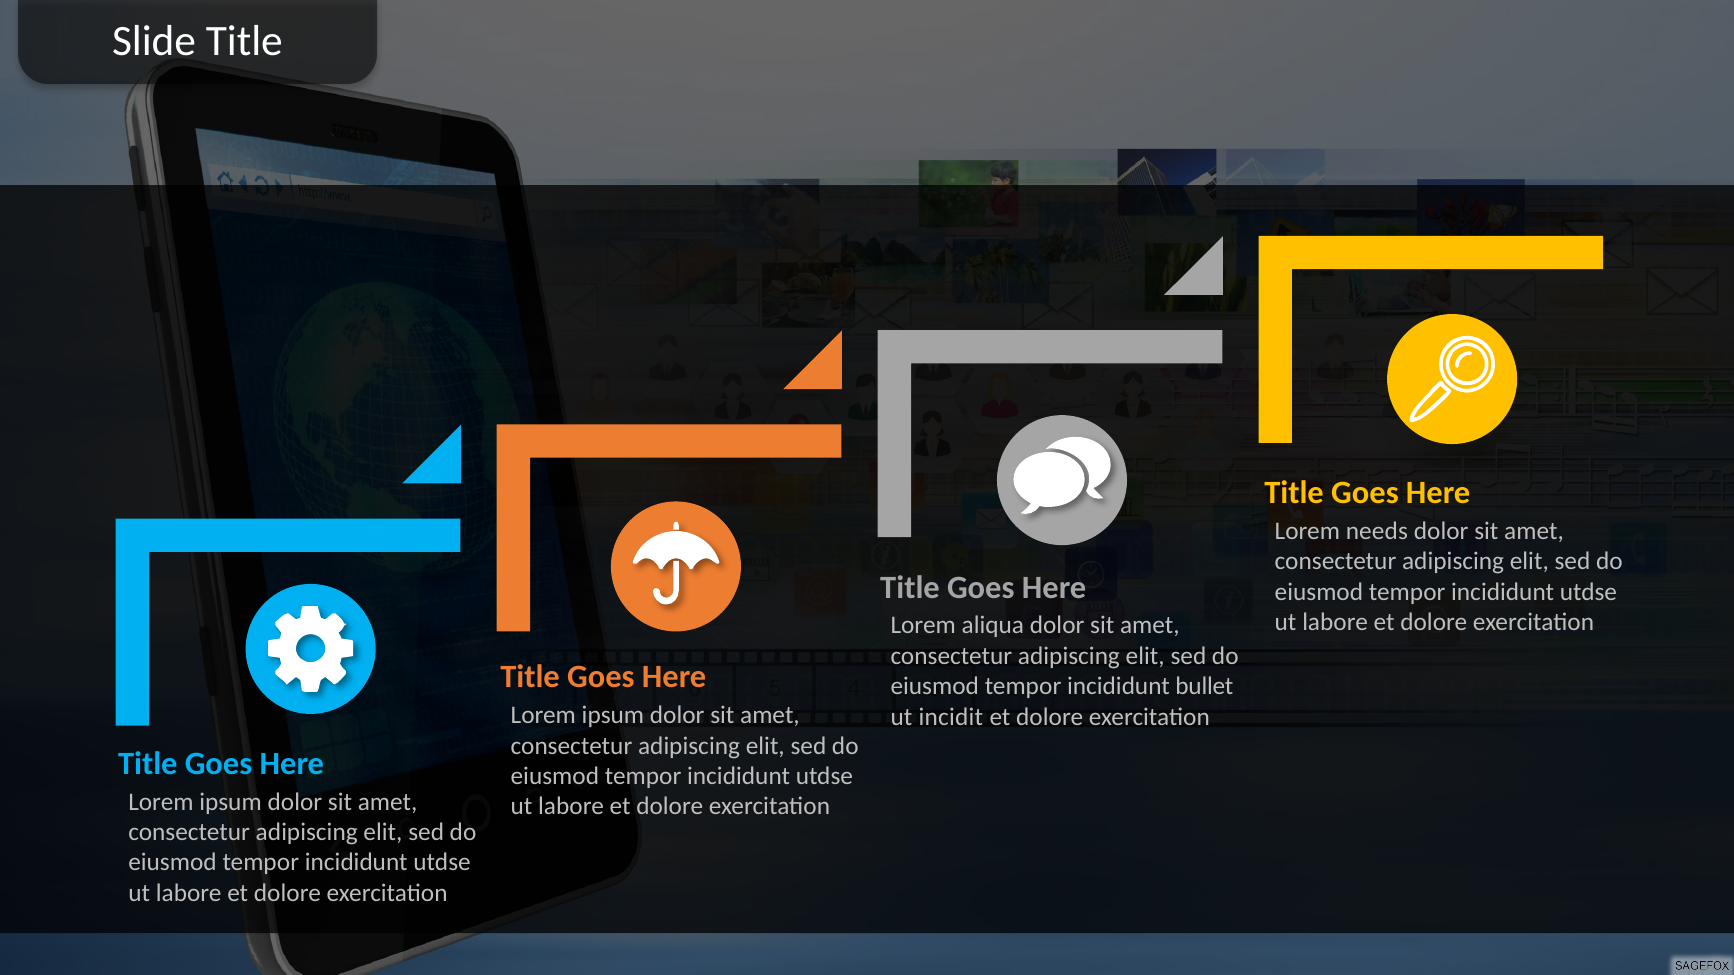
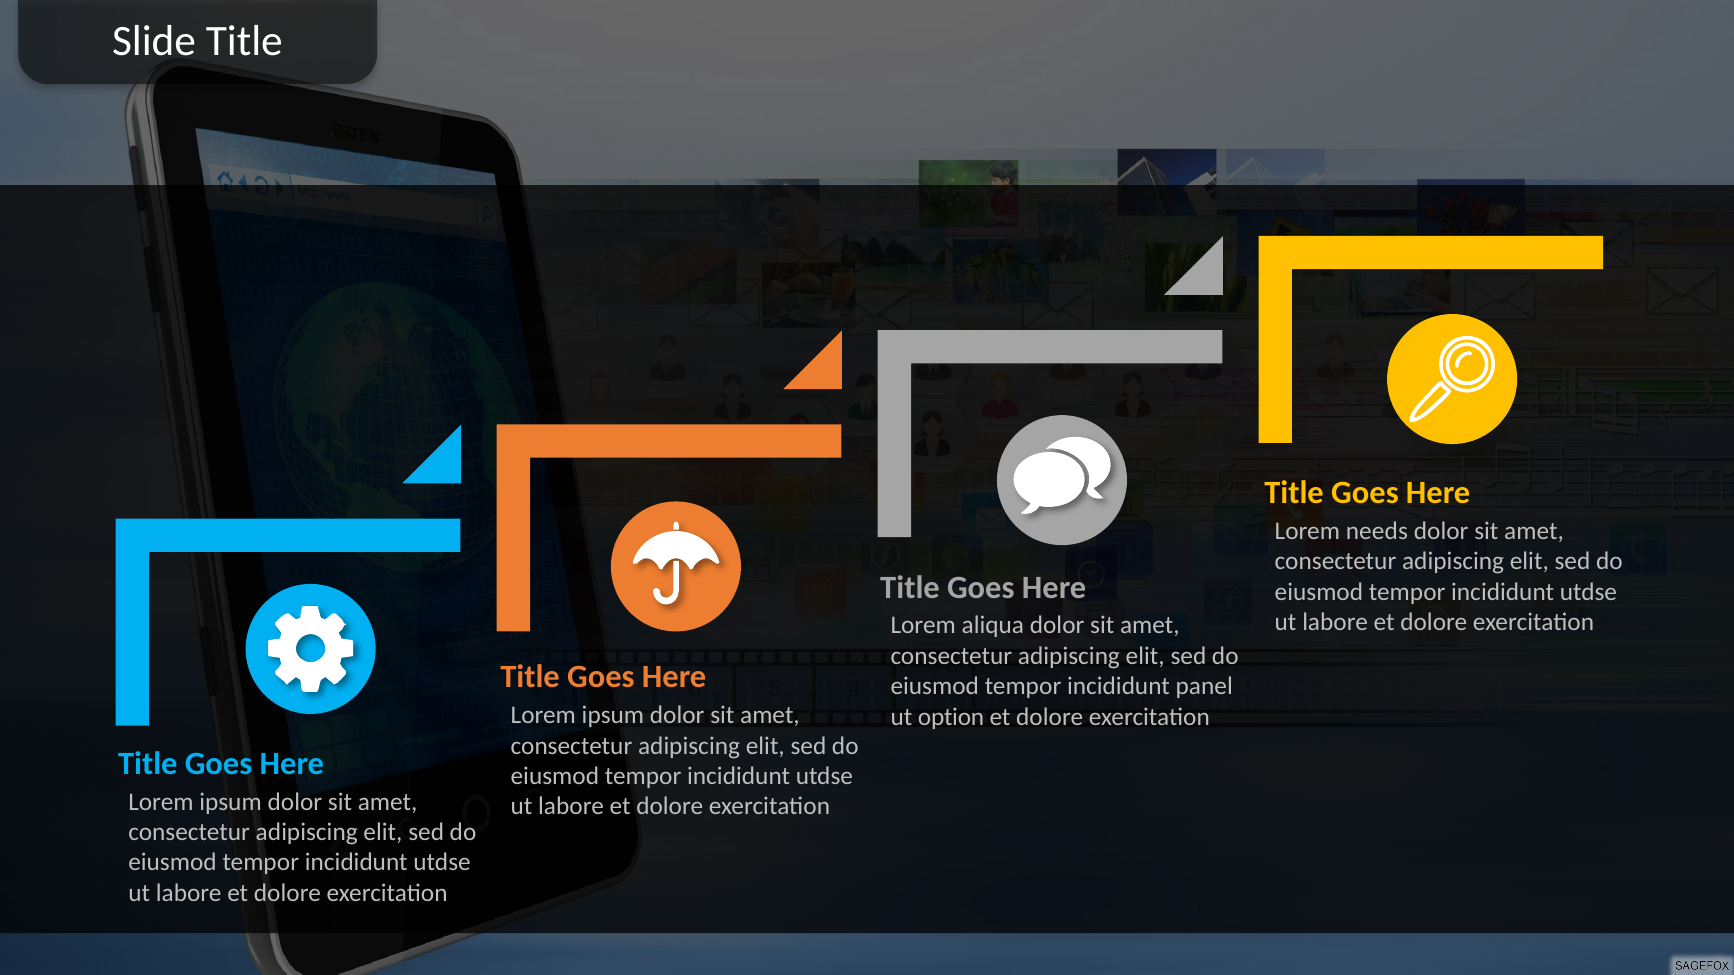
bullet: bullet -> panel (1204, 687)
incidit: incidit -> option (951, 717)
